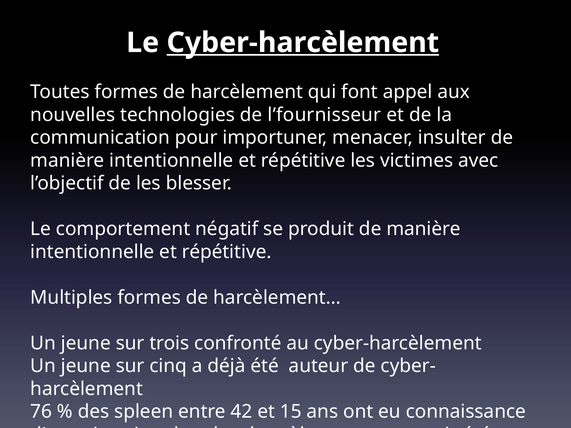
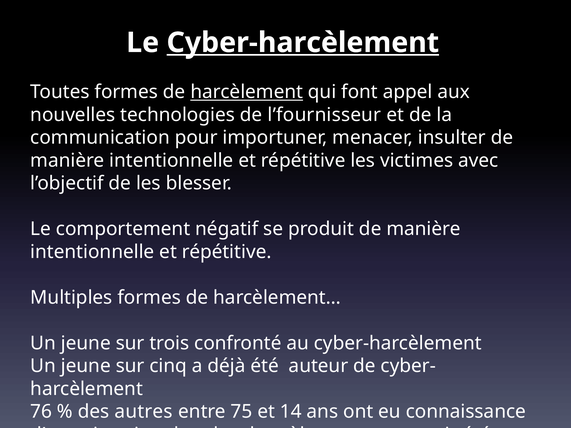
harcèlement underline: none -> present (247, 92)
spleen: spleen -> autres (144, 412)
42: 42 -> 75 (242, 412)
15: 15 -> 14 (291, 412)
